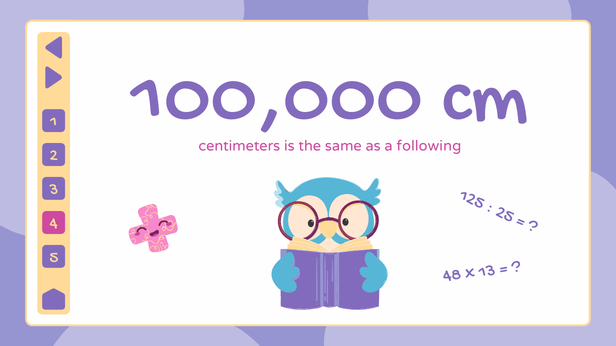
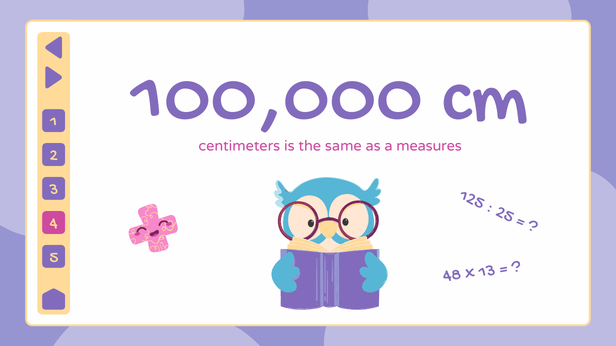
following: following -> measures (429, 146)
